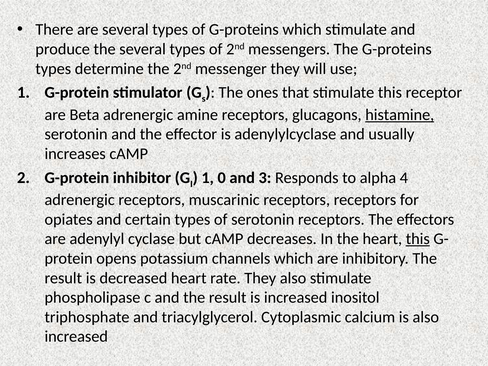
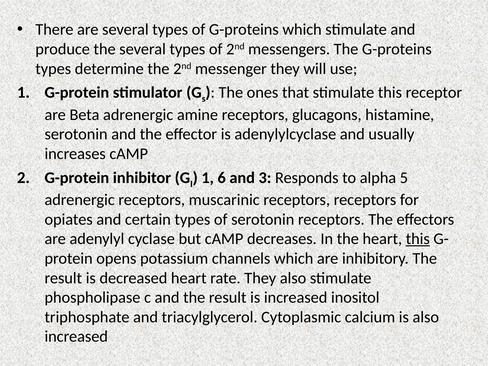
histamine underline: present -> none (400, 115)
0: 0 -> 6 (222, 178)
4: 4 -> 5 (404, 178)
